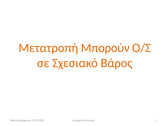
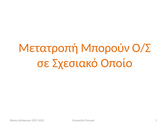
Βάρος: Βάρος -> Οποίο (117, 63)
